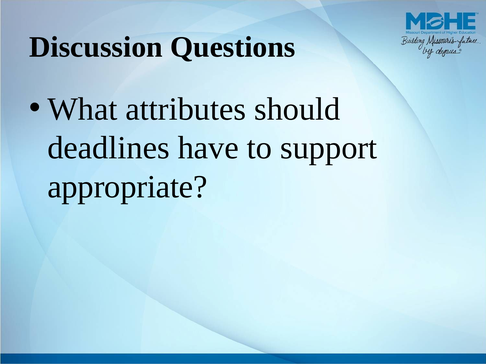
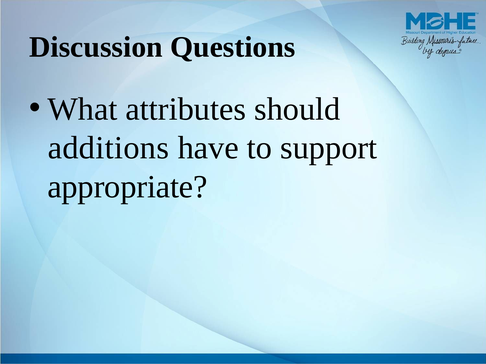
deadlines: deadlines -> additions (108, 148)
